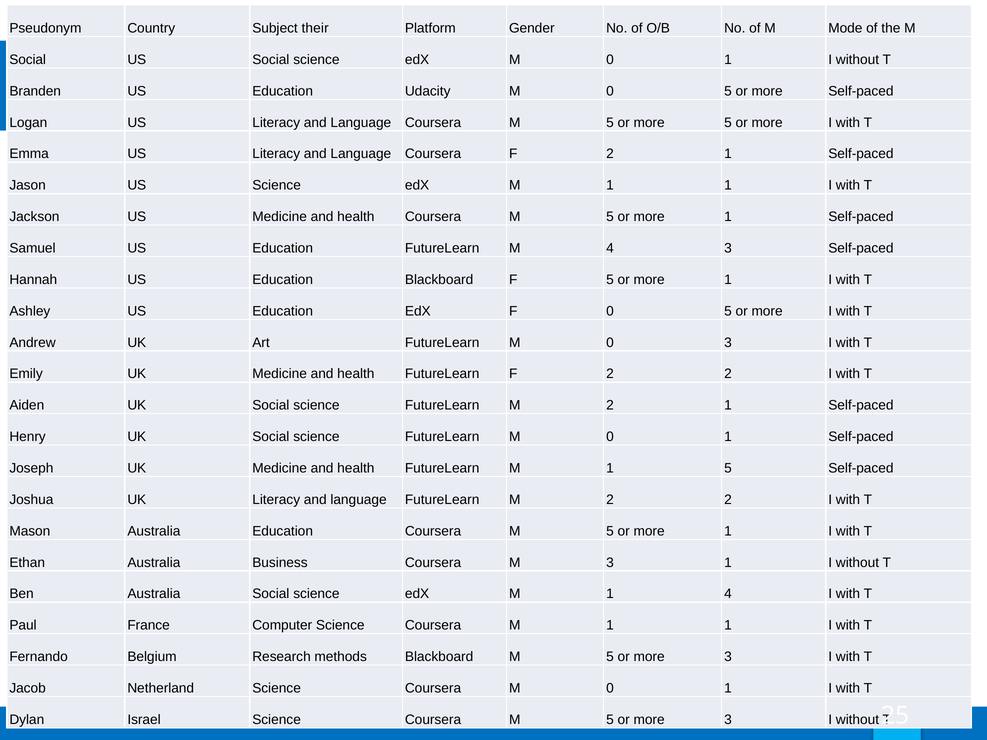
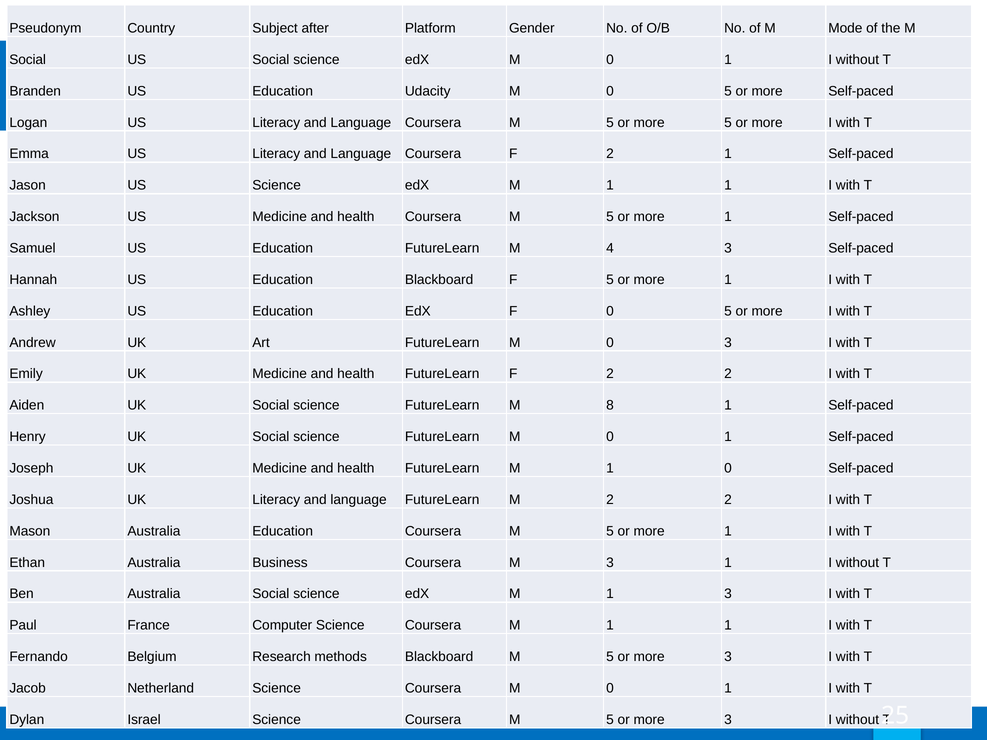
their: their -> after (315, 28)
science FutureLearn M 2: 2 -> 8 (610, 406)
1 5: 5 -> 0 (728, 468)
1 4: 4 -> 3 (728, 594)
